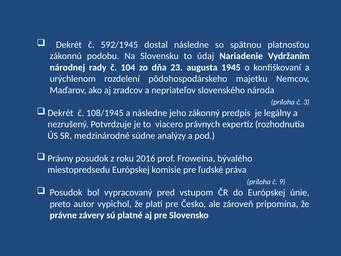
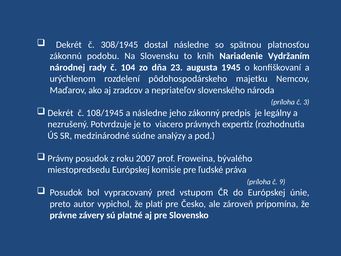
592/1945: 592/1945 -> 308/1945 (119, 45)
údaj: údaj -> kníh (206, 56)
2016: 2016 -> 2007 (146, 158)
